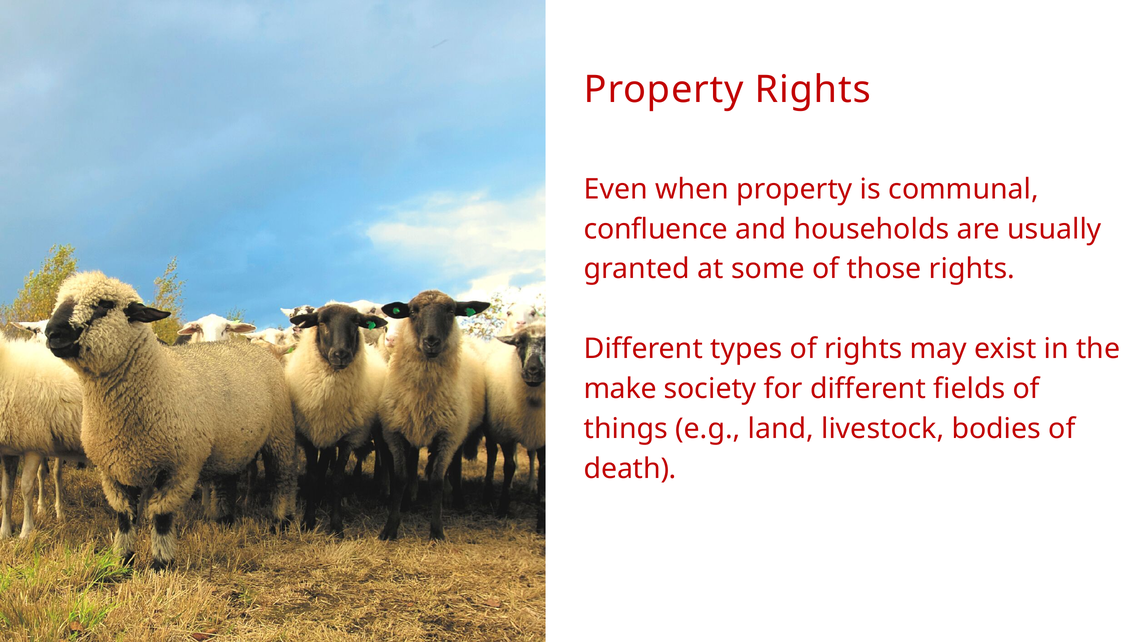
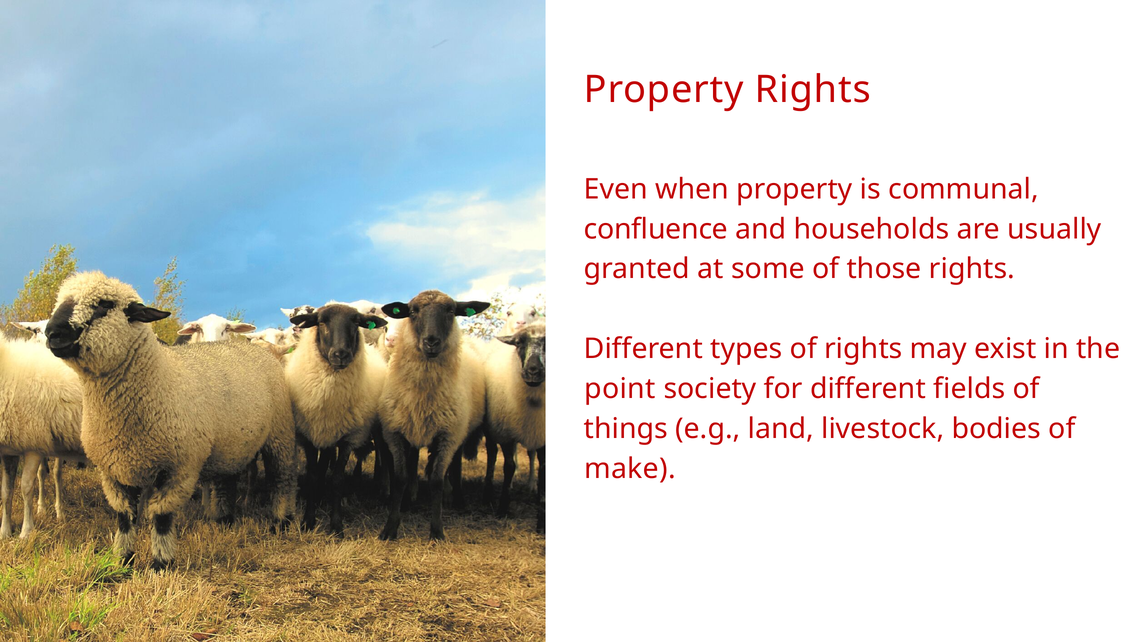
make: make -> point (620, 389)
death: death -> make (630, 469)
